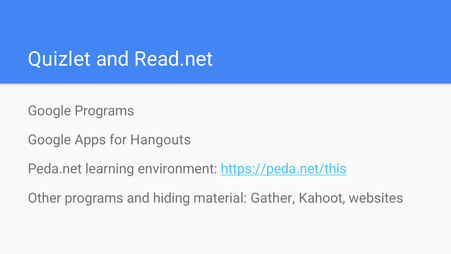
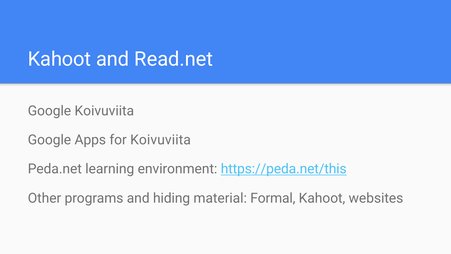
Quizlet: Quizlet -> Kahoot (59, 59)
Google Programs: Programs -> Koivuviita (104, 111)
for Hangouts: Hangouts -> Koivuviita (161, 140)
Gather: Gather -> Formal (273, 198)
